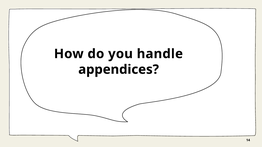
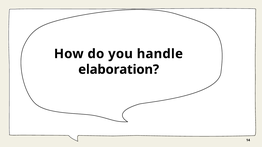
appendices: appendices -> elaboration (119, 70)
